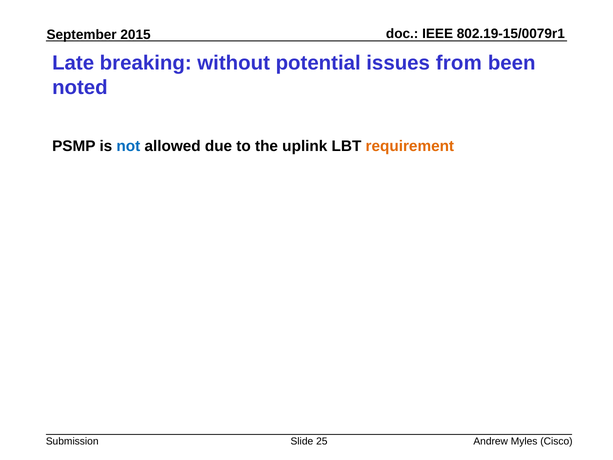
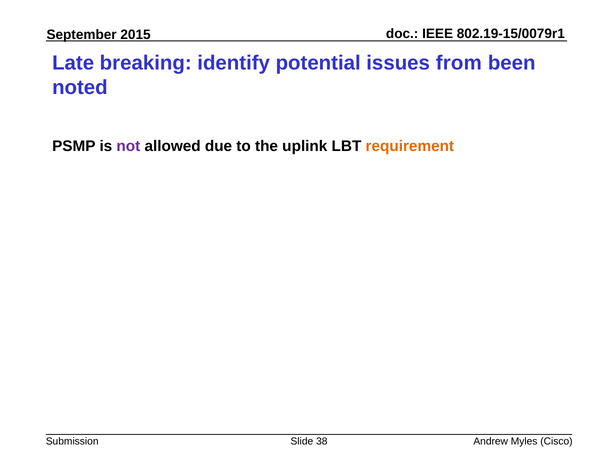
without: without -> identify (234, 63)
not colour: blue -> purple (128, 146)
25: 25 -> 38 (322, 441)
